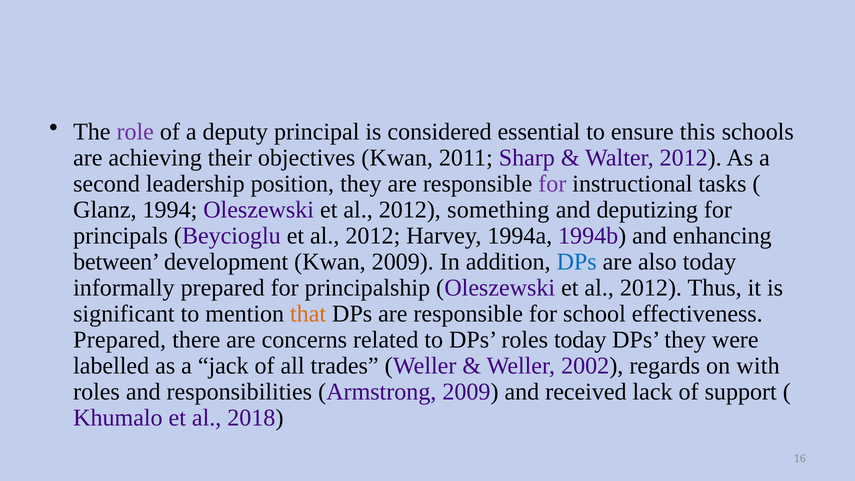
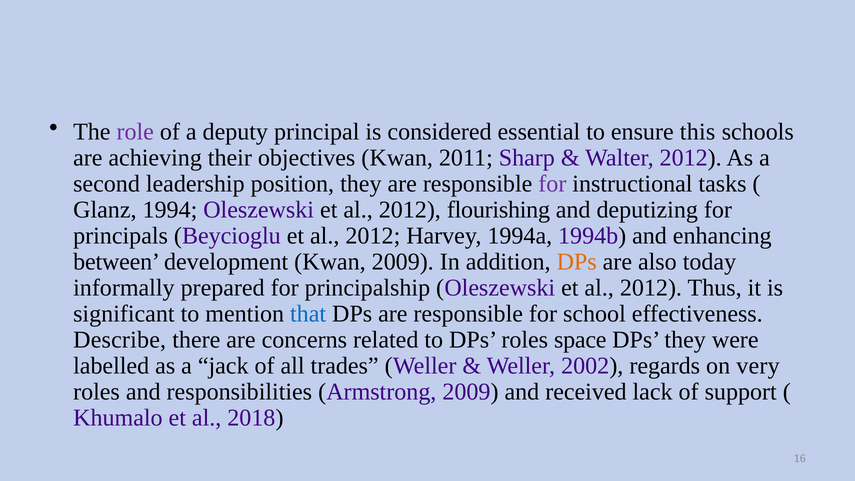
something: something -> flourishing (498, 210)
DPs colour: blue -> orange (577, 262)
that colour: orange -> blue (308, 314)
Prepared: Prepared -> Describe (120, 340)
roles today: today -> space (580, 340)
with: with -> very (758, 366)
